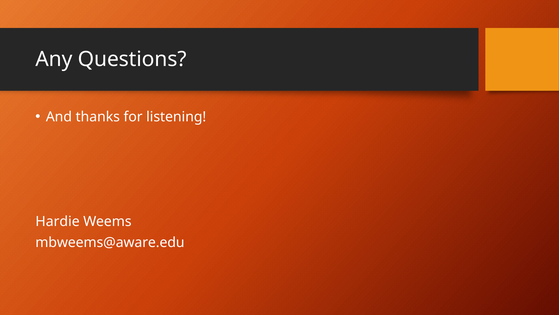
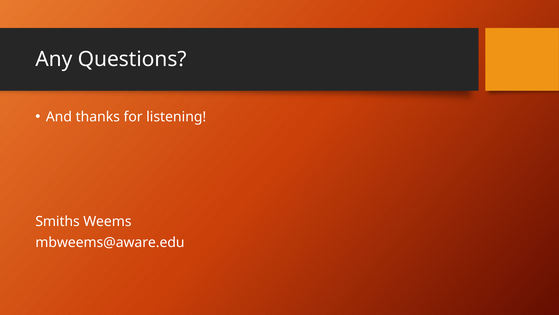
Hardie: Hardie -> Smiths (58, 221)
